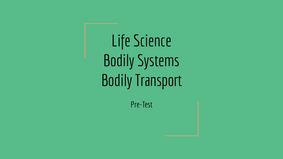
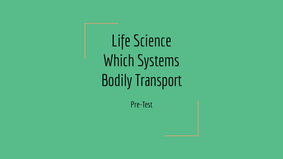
Bodily: Bodily -> Which (119, 61)
